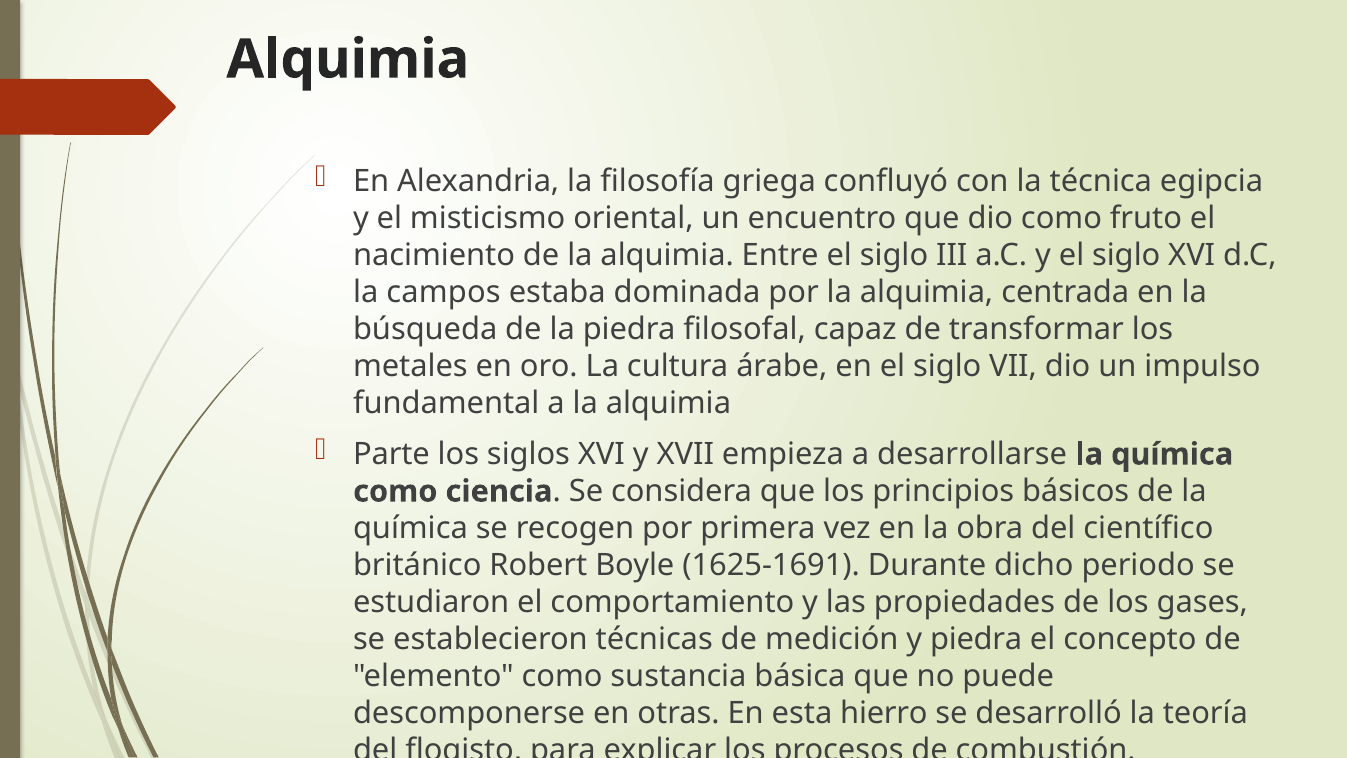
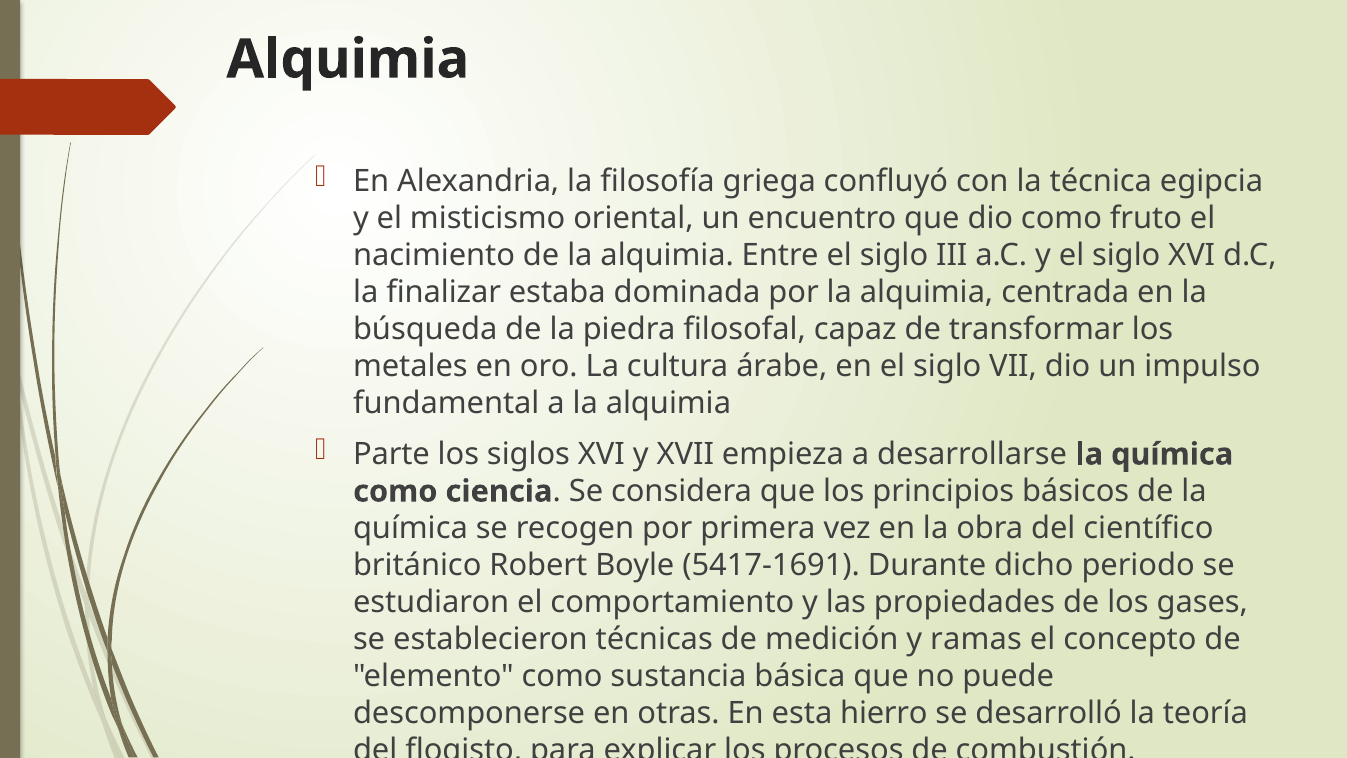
campos: campos -> finalizar (444, 292)
1625-1691: 1625-1691 -> 5417-1691 (771, 565)
y piedra: piedra -> ramas (976, 639)
